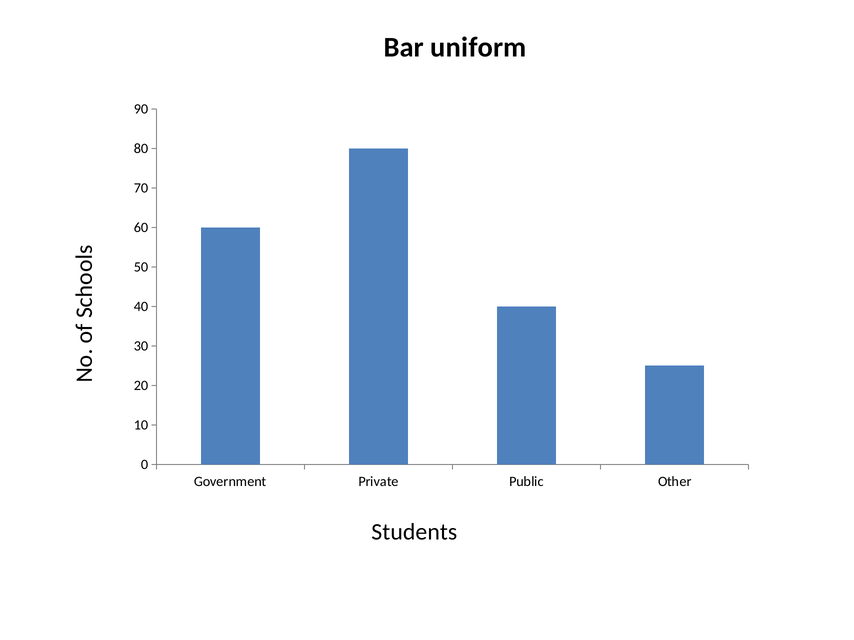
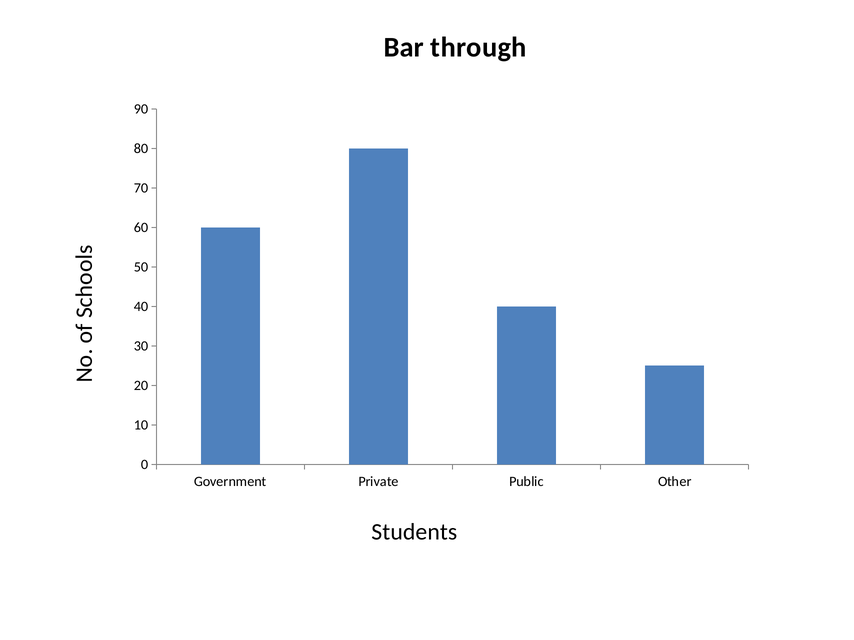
uniform: uniform -> through (478, 47)
